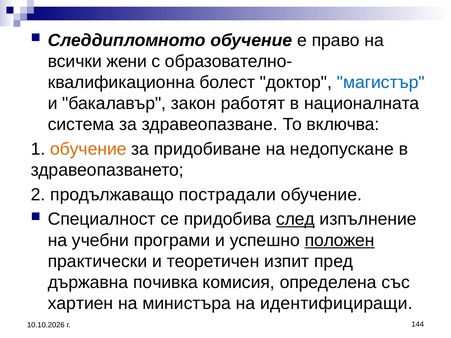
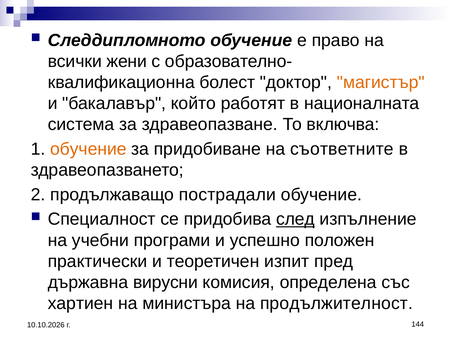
магистър colour: blue -> orange (381, 82)
закон: закон -> който (193, 103)
недопускане: недопускане -> съответните (342, 149)
положен underline: present -> none (340, 240)
почивка: почивка -> вирусни (166, 283)
идентифициращи: идентифициращи -> продължителност (336, 304)
